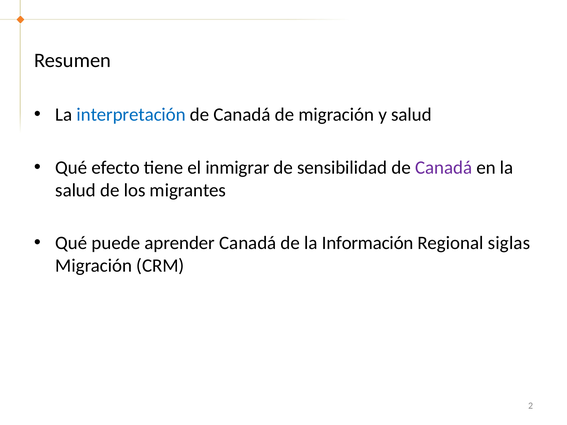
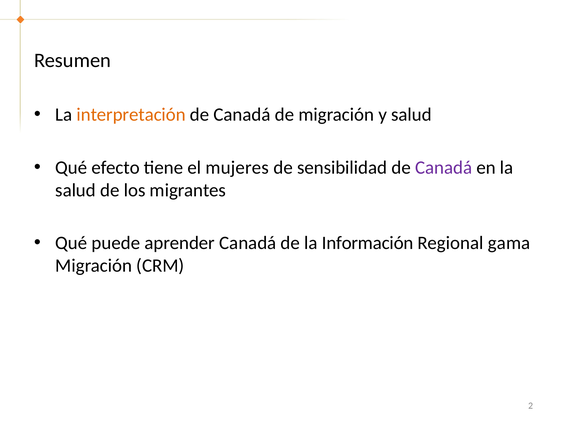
interpretación colour: blue -> orange (131, 115)
inmigrar: inmigrar -> mujeres (237, 168)
siglas: siglas -> gama (509, 243)
